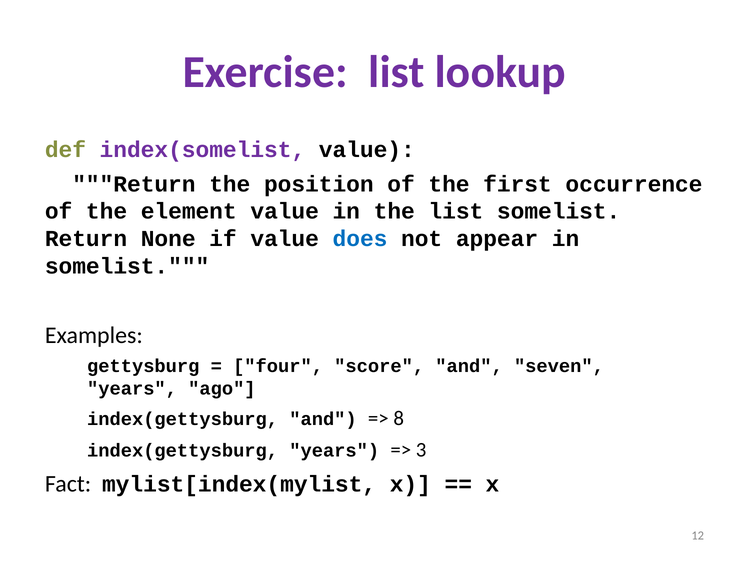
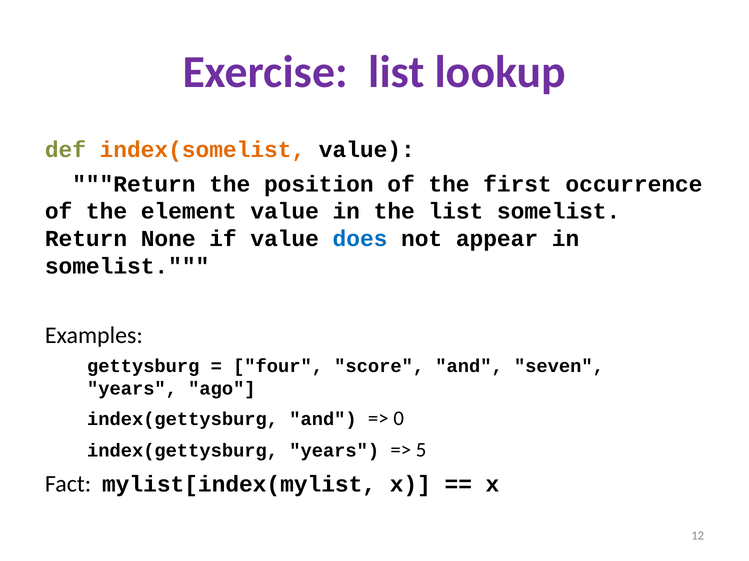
index(somelist colour: purple -> orange (202, 150)
8: 8 -> 0 (399, 419)
3: 3 -> 5 (421, 450)
